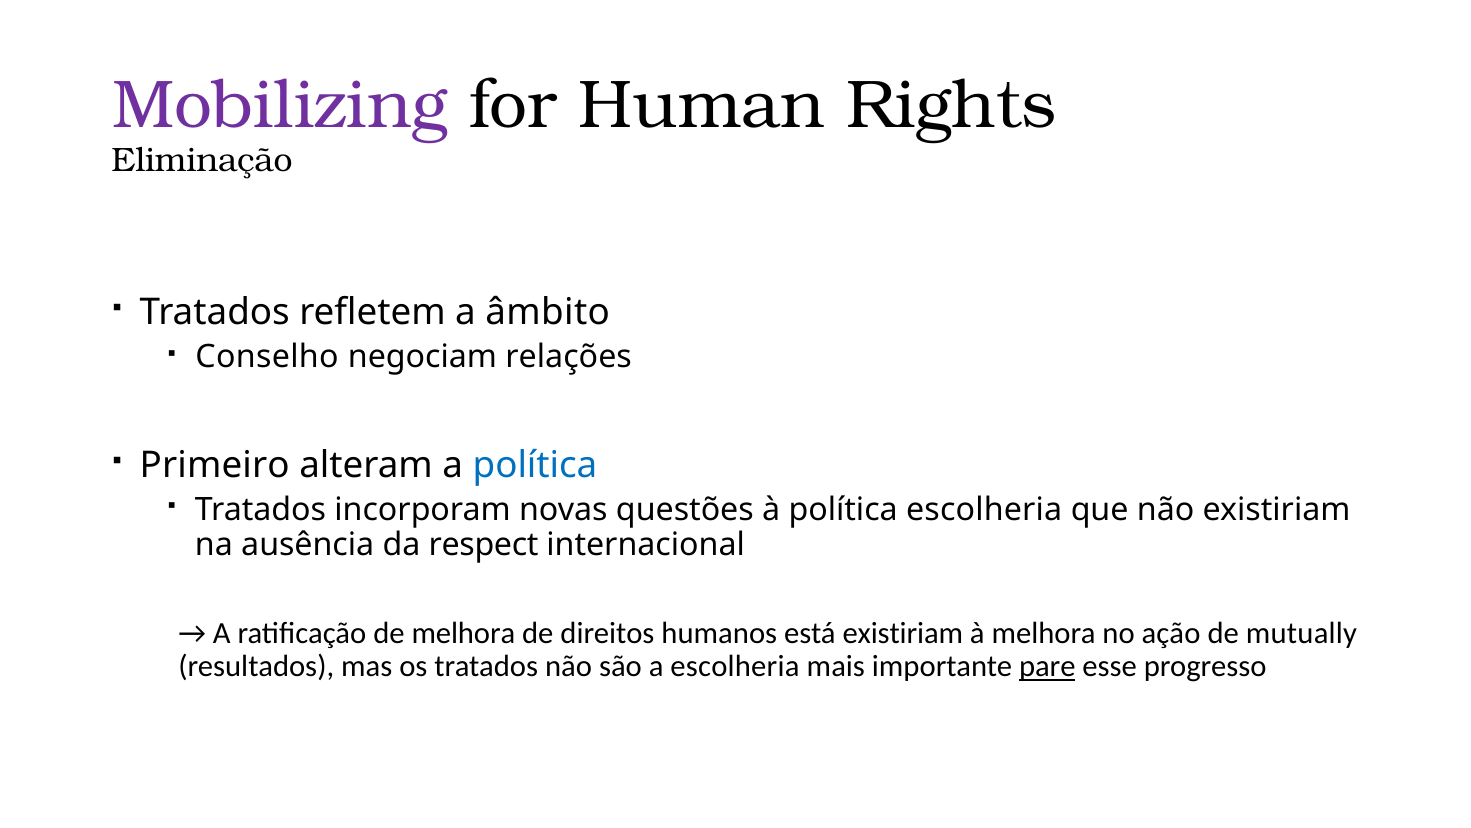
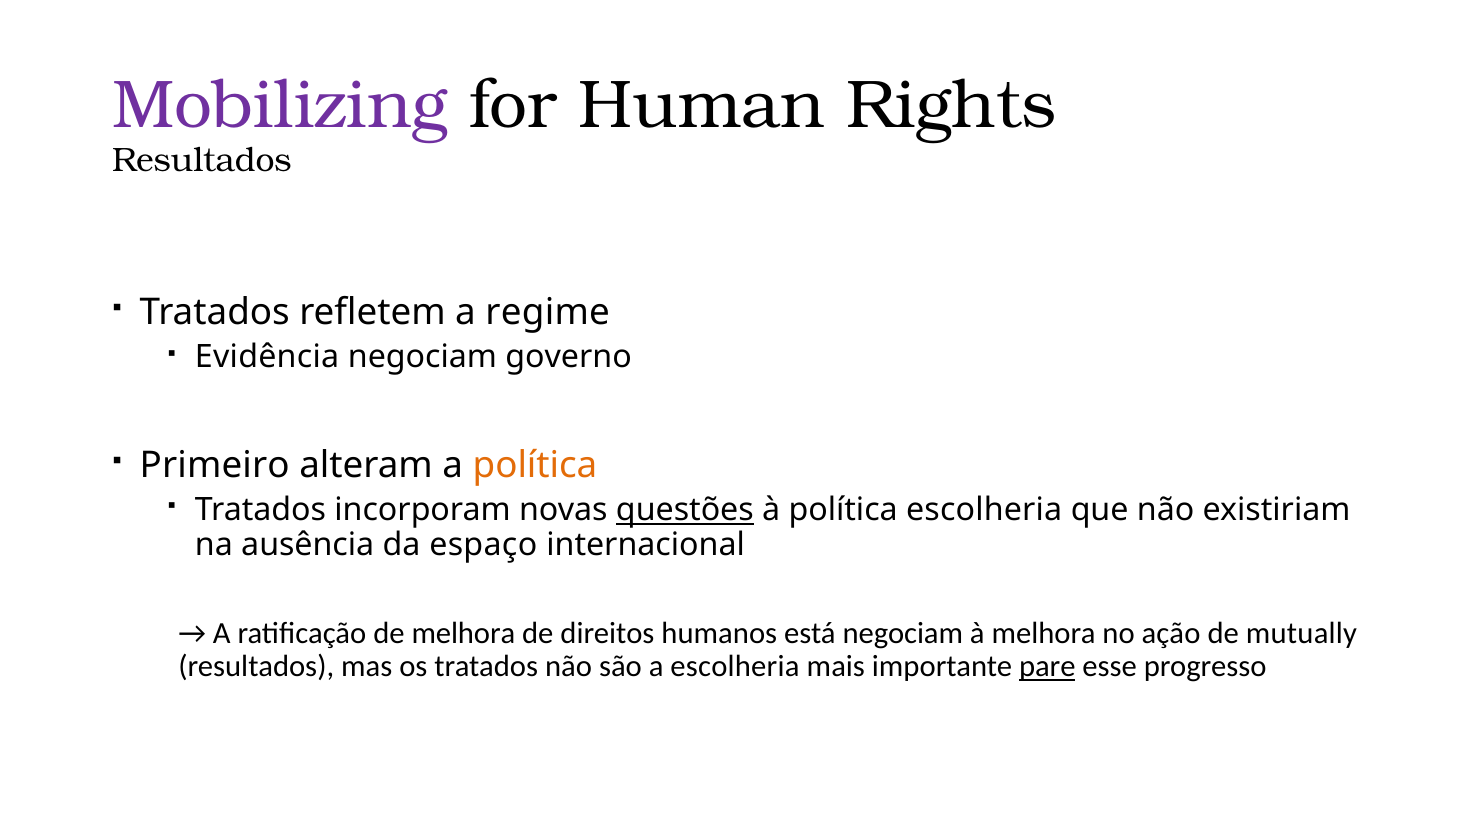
Eliminação: Eliminação -> Resultados (202, 160)
âmbito: âmbito -> regime (548, 312)
Conselho: Conselho -> Evidência (267, 357)
relações: relações -> governo (569, 357)
política colour: blue -> orange (535, 465)
questões underline: none -> present (685, 509)
respect: respect -> espaço (483, 544)
está existiriam: existiriam -> negociam (903, 633)
